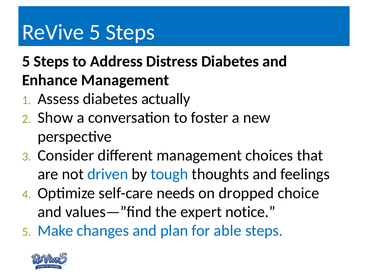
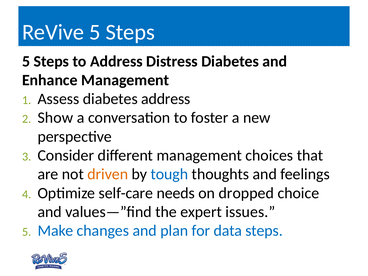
diabetes actually: actually -> address (166, 99)
driven colour: blue -> orange (108, 174)
notice: notice -> issues (250, 212)
able: able -> data (228, 231)
